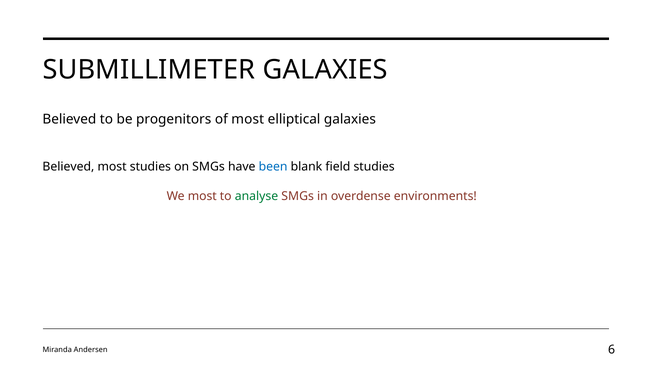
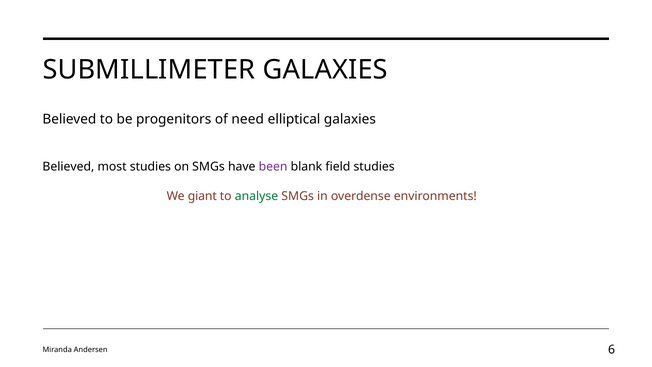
of most: most -> need (248, 119)
been colour: blue -> purple (273, 167)
We most: most -> giant (202, 196)
